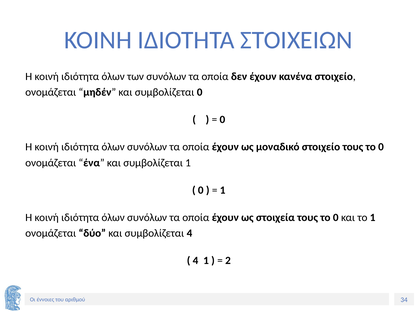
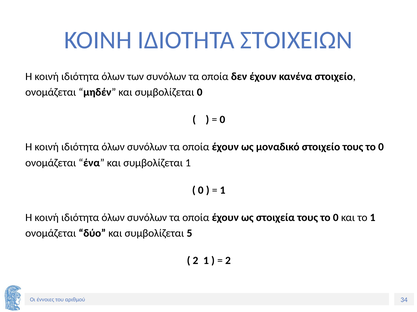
συμβολίζεται 4: 4 -> 5 (189, 234)
4: 4 -> 2 (196, 261)
